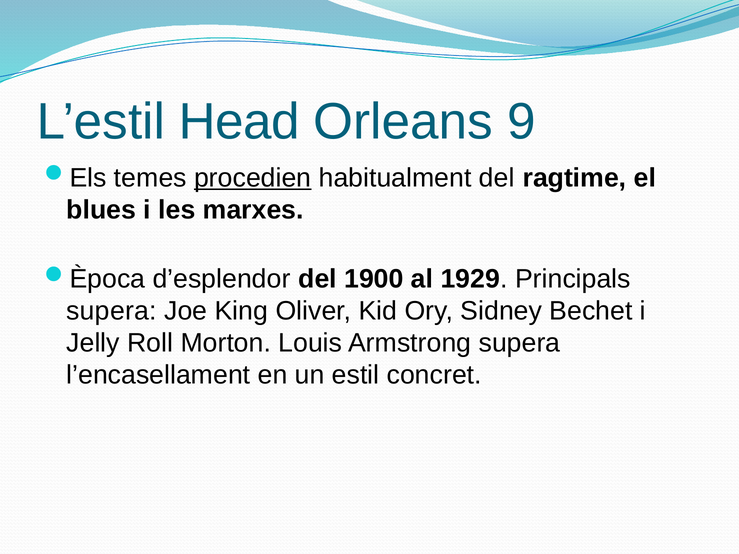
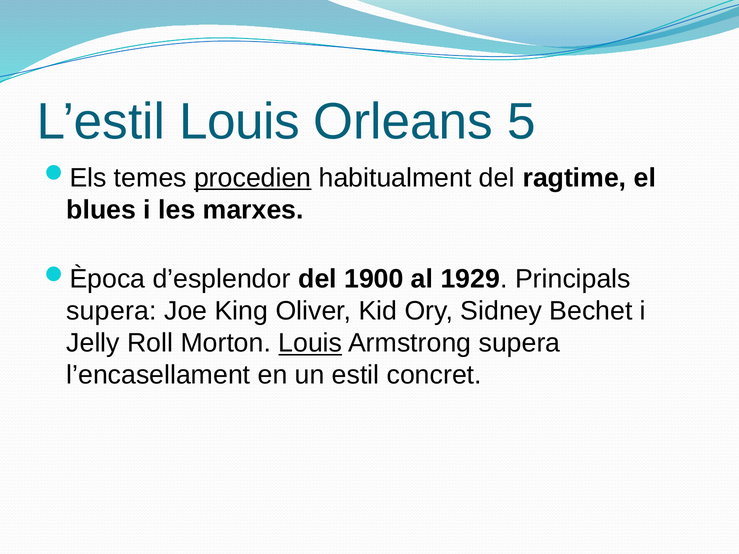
L’estil Head: Head -> Louis (239, 122)
9: 9 -> 5 (521, 122)
Louis underline: none -> present (310, 343)
